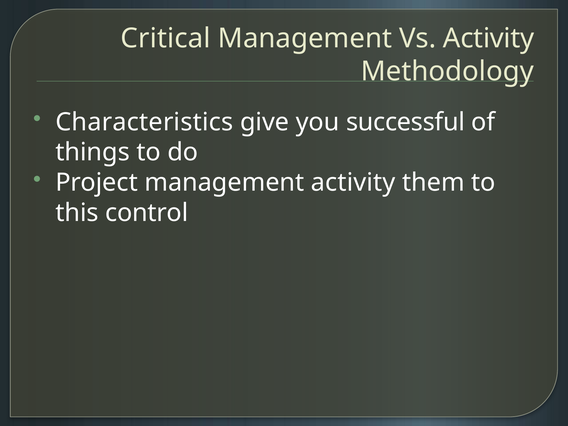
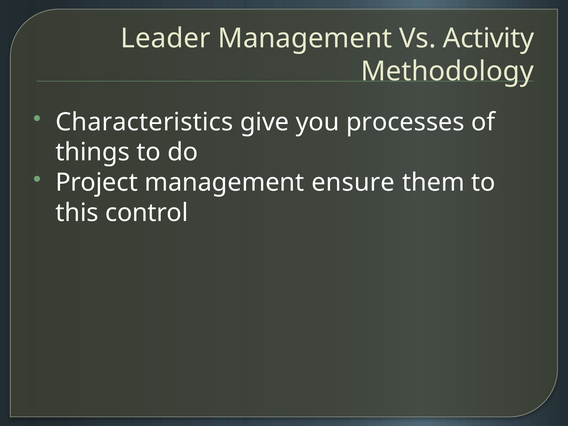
Critical: Critical -> Leader (166, 38)
successful: successful -> processes (405, 122)
management activity: activity -> ensure (353, 183)
